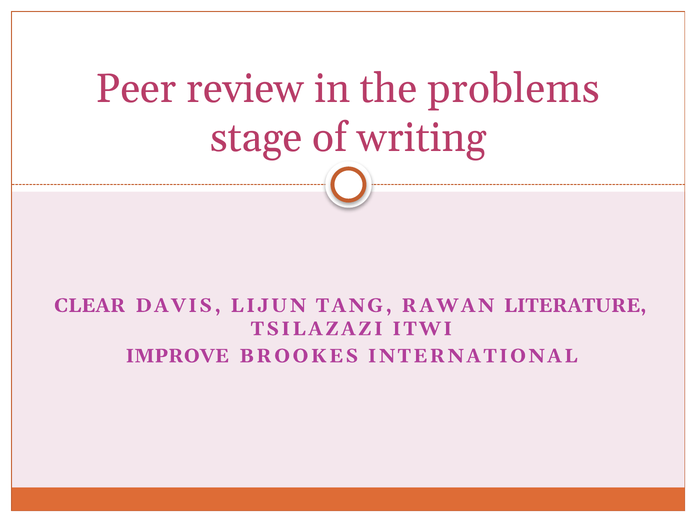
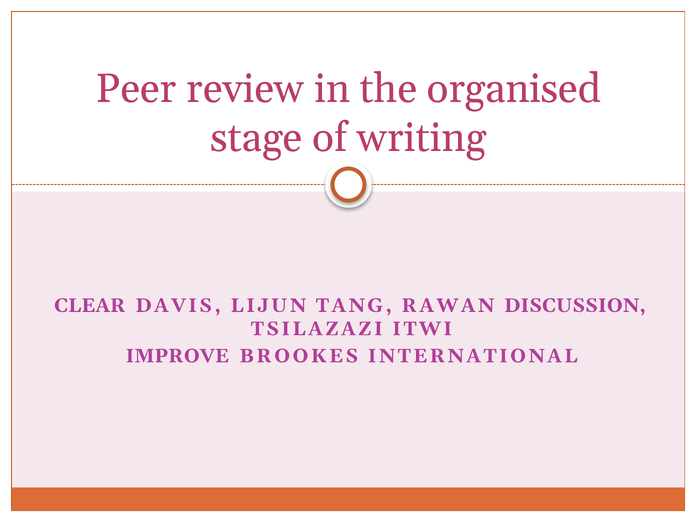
problems: problems -> organised (514, 89)
LITERATURE: LITERATURE -> DISCUSSION (575, 305)
